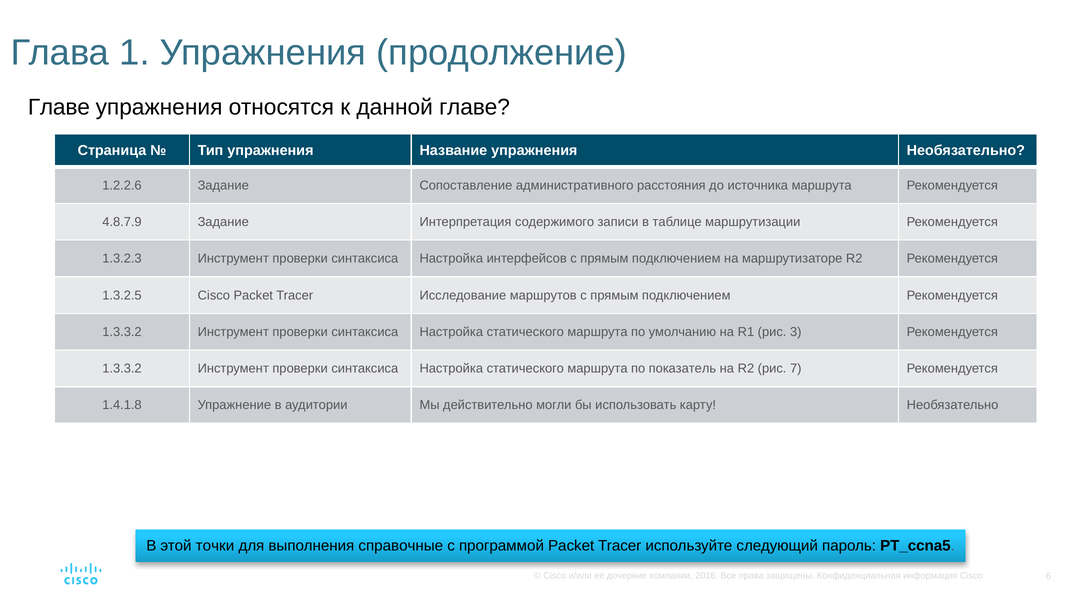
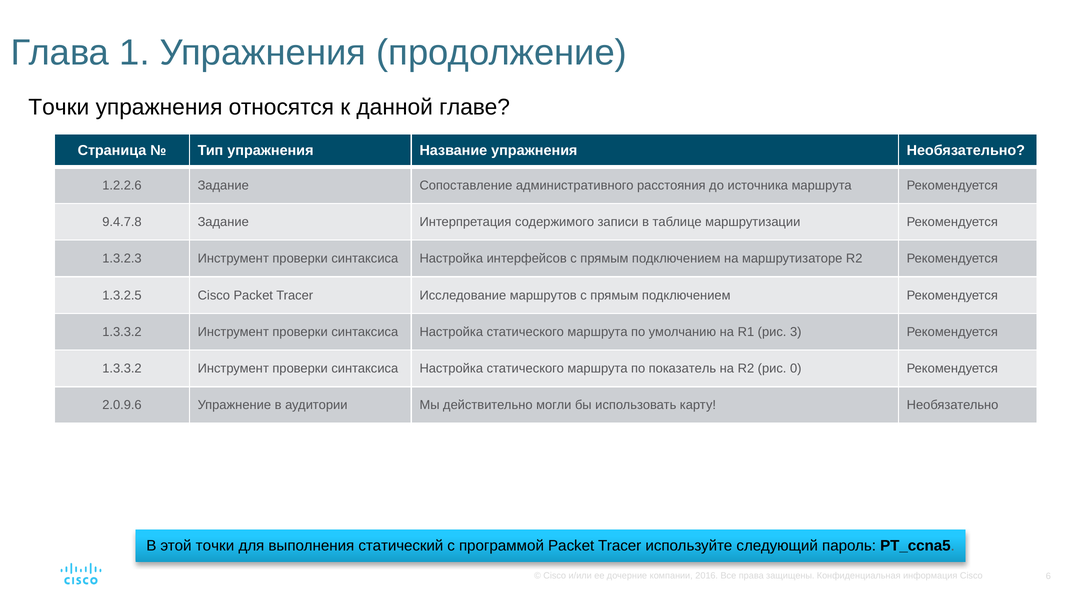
Главе: Главе -> Точки (59, 107)
4.8.7.9: 4.8.7.9 -> 9.4.7.8 (122, 222)
7: 7 -> 0 (796, 369)
1.4.1.8: 1.4.1.8 -> 2.0.9.6 (122, 405)
справочные: справочные -> статический (401, 546)
